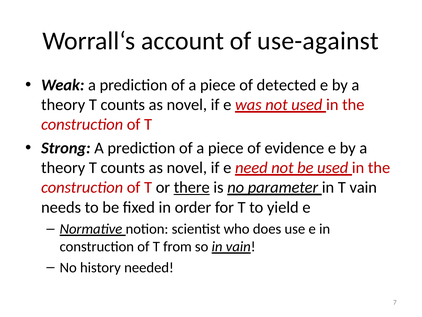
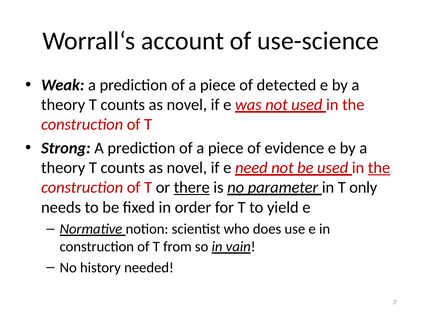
use-against: use-against -> use-science (318, 41)
the underline: none -> present (379, 168)
T vain: vain -> only (363, 187)
